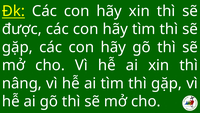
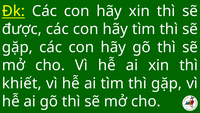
nâng: nâng -> khiết (22, 83)
